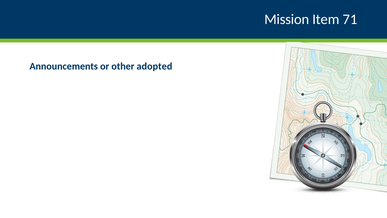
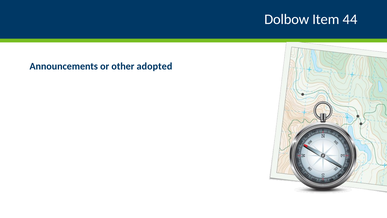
Mission: Mission -> Dolbow (287, 19)
71: 71 -> 44 (350, 19)
